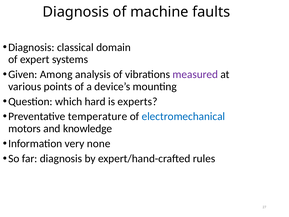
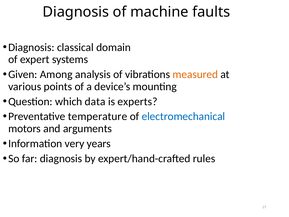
measured colour: purple -> orange (195, 74)
hard: hard -> data (95, 101)
knowledge: knowledge -> arguments (87, 128)
none: none -> years (99, 143)
